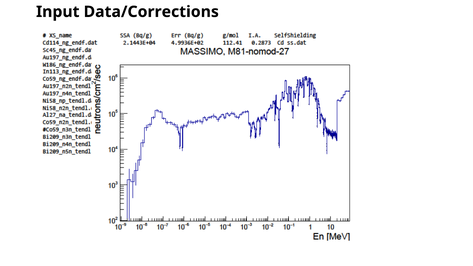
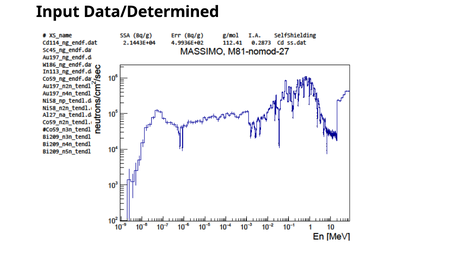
Data/Corrections: Data/Corrections -> Data/Determined (151, 12)
